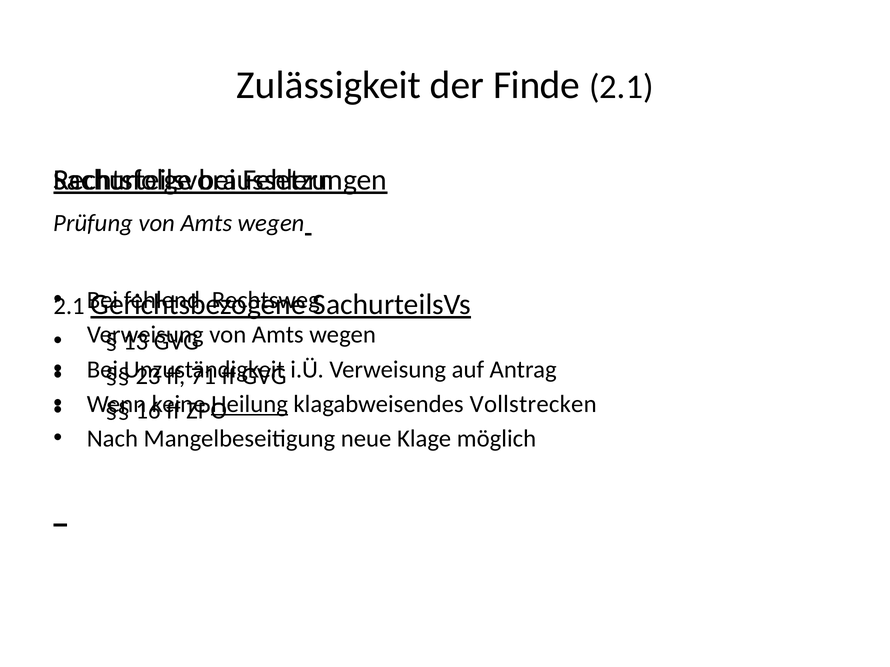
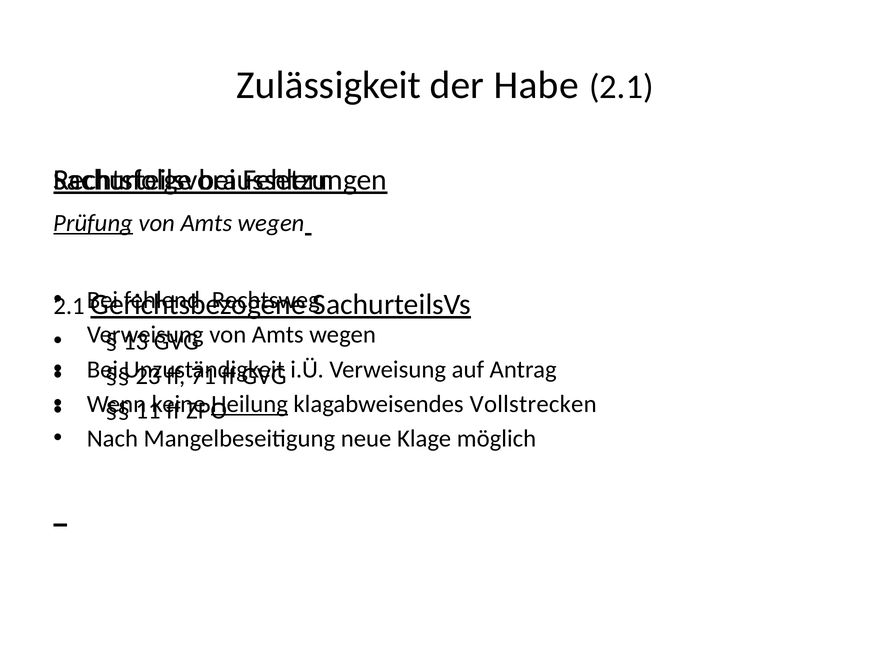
Finde: Finde -> Habe (536, 85)
Prüfung underline: none -> present (93, 223)
16: 16 -> 11 (148, 411)
